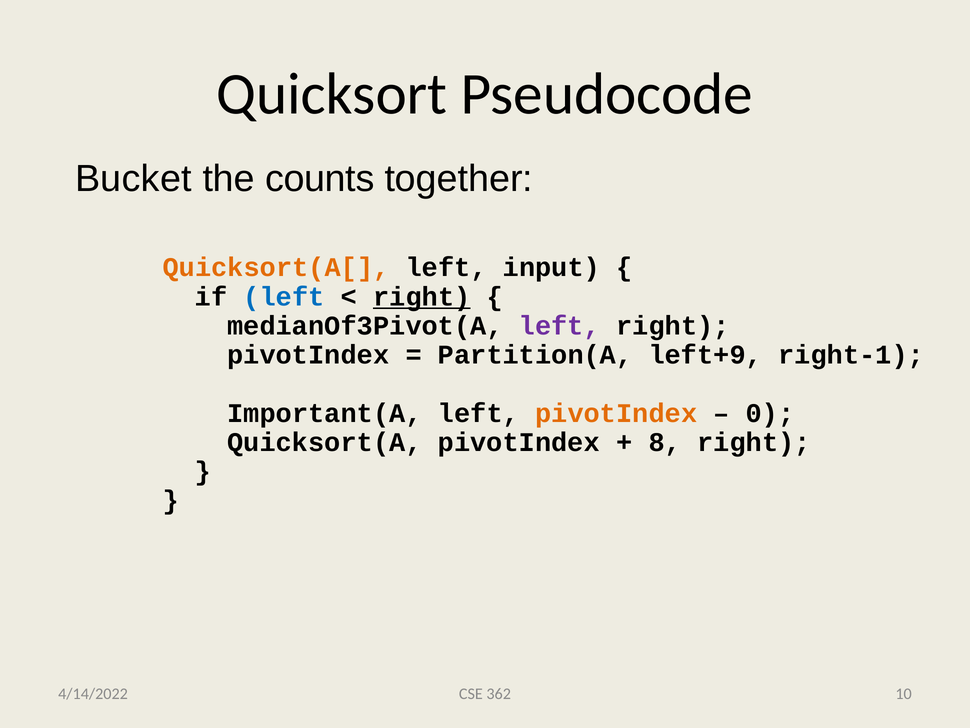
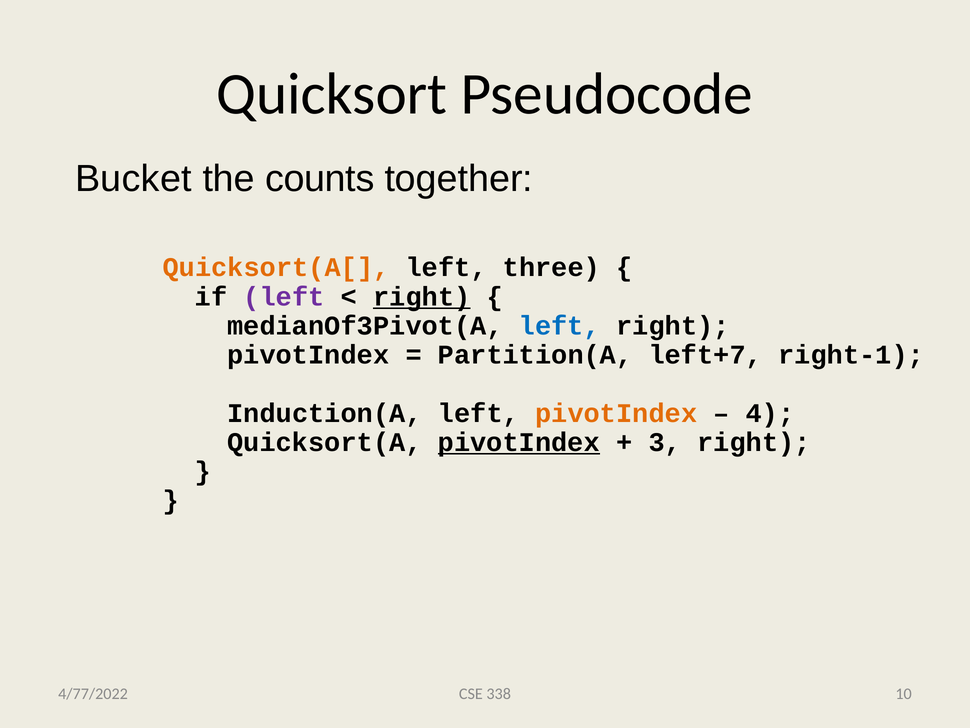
input: input -> three (551, 267)
left colour: blue -> purple (284, 296)
left colour: purple -> blue (559, 326)
left+9: left+9 -> left+7 (705, 355)
Important(A: Important(A -> Induction(A (324, 413)
0: 0 -> 4 (770, 413)
pivotIndex underline: none -> present (519, 442)
8: 8 -> 3 (665, 442)
4/14/2022: 4/14/2022 -> 4/77/2022 (93, 694)
362: 362 -> 338 (499, 694)
